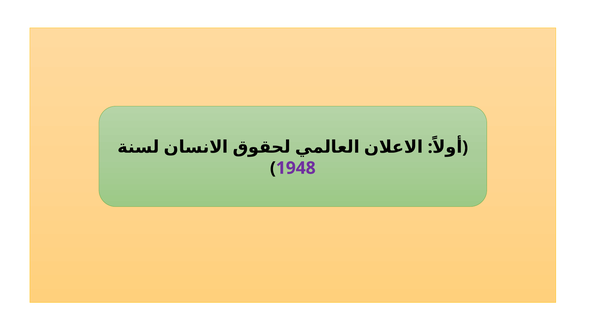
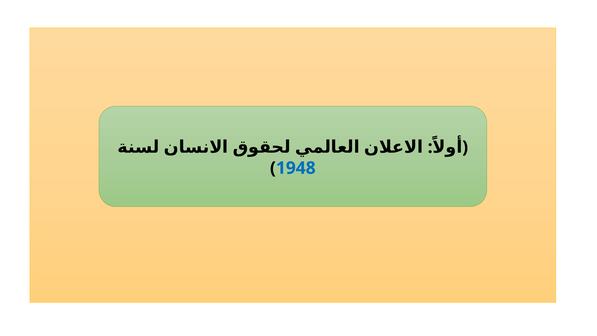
1948 colour: purple -> blue (296, 168)
